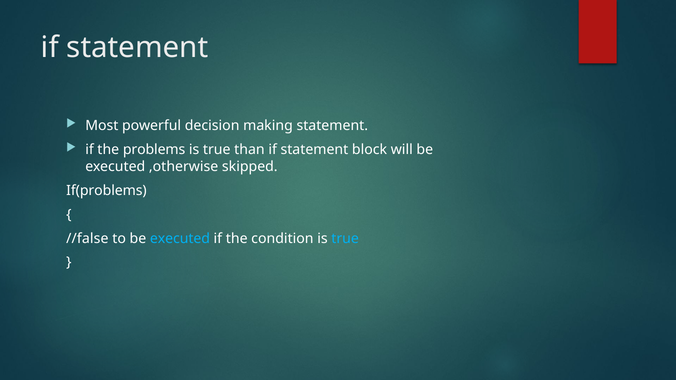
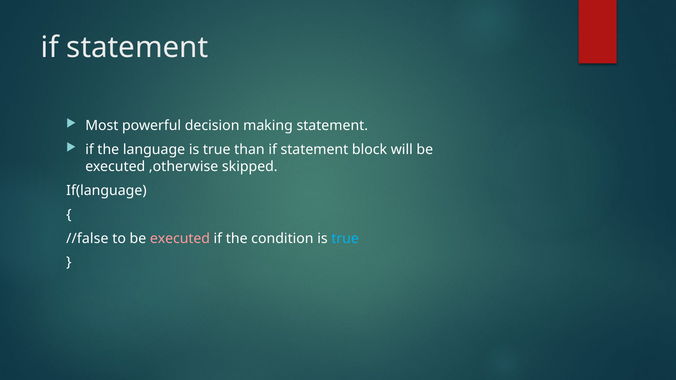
problems: problems -> language (154, 150)
If(problems: If(problems -> If(language (106, 191)
executed colour: light blue -> pink (180, 239)
